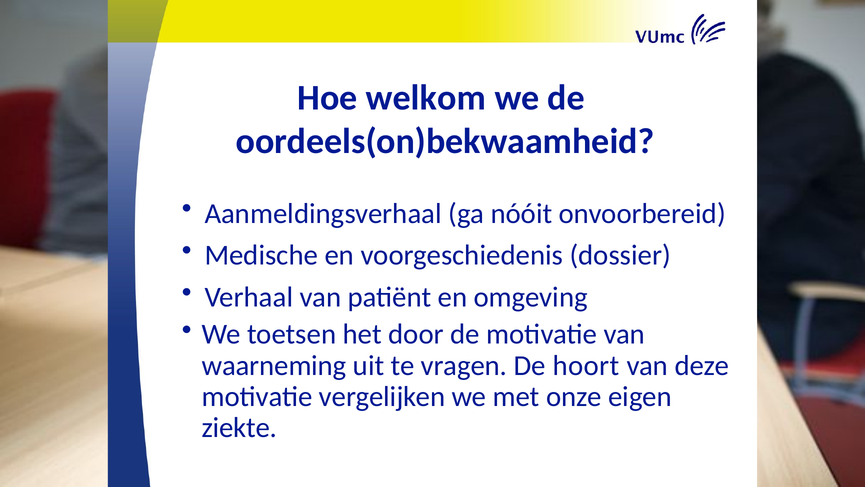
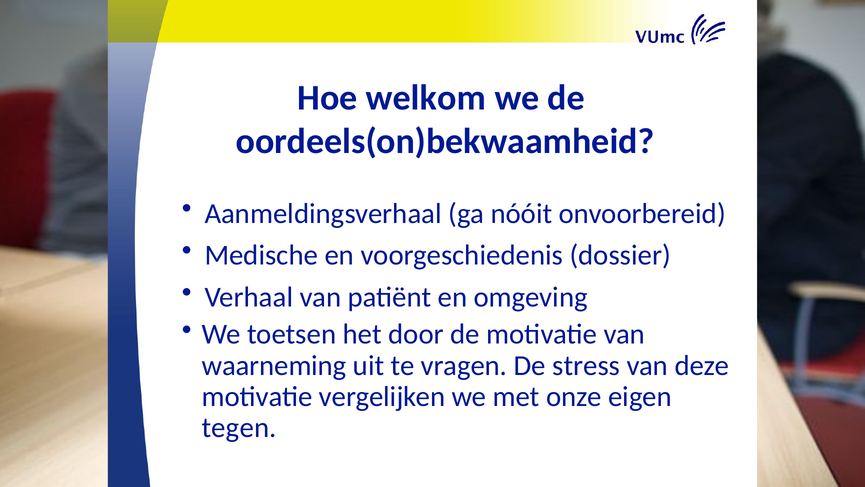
hoort: hoort -> stress (586, 365)
ziekte: ziekte -> tegen (239, 427)
